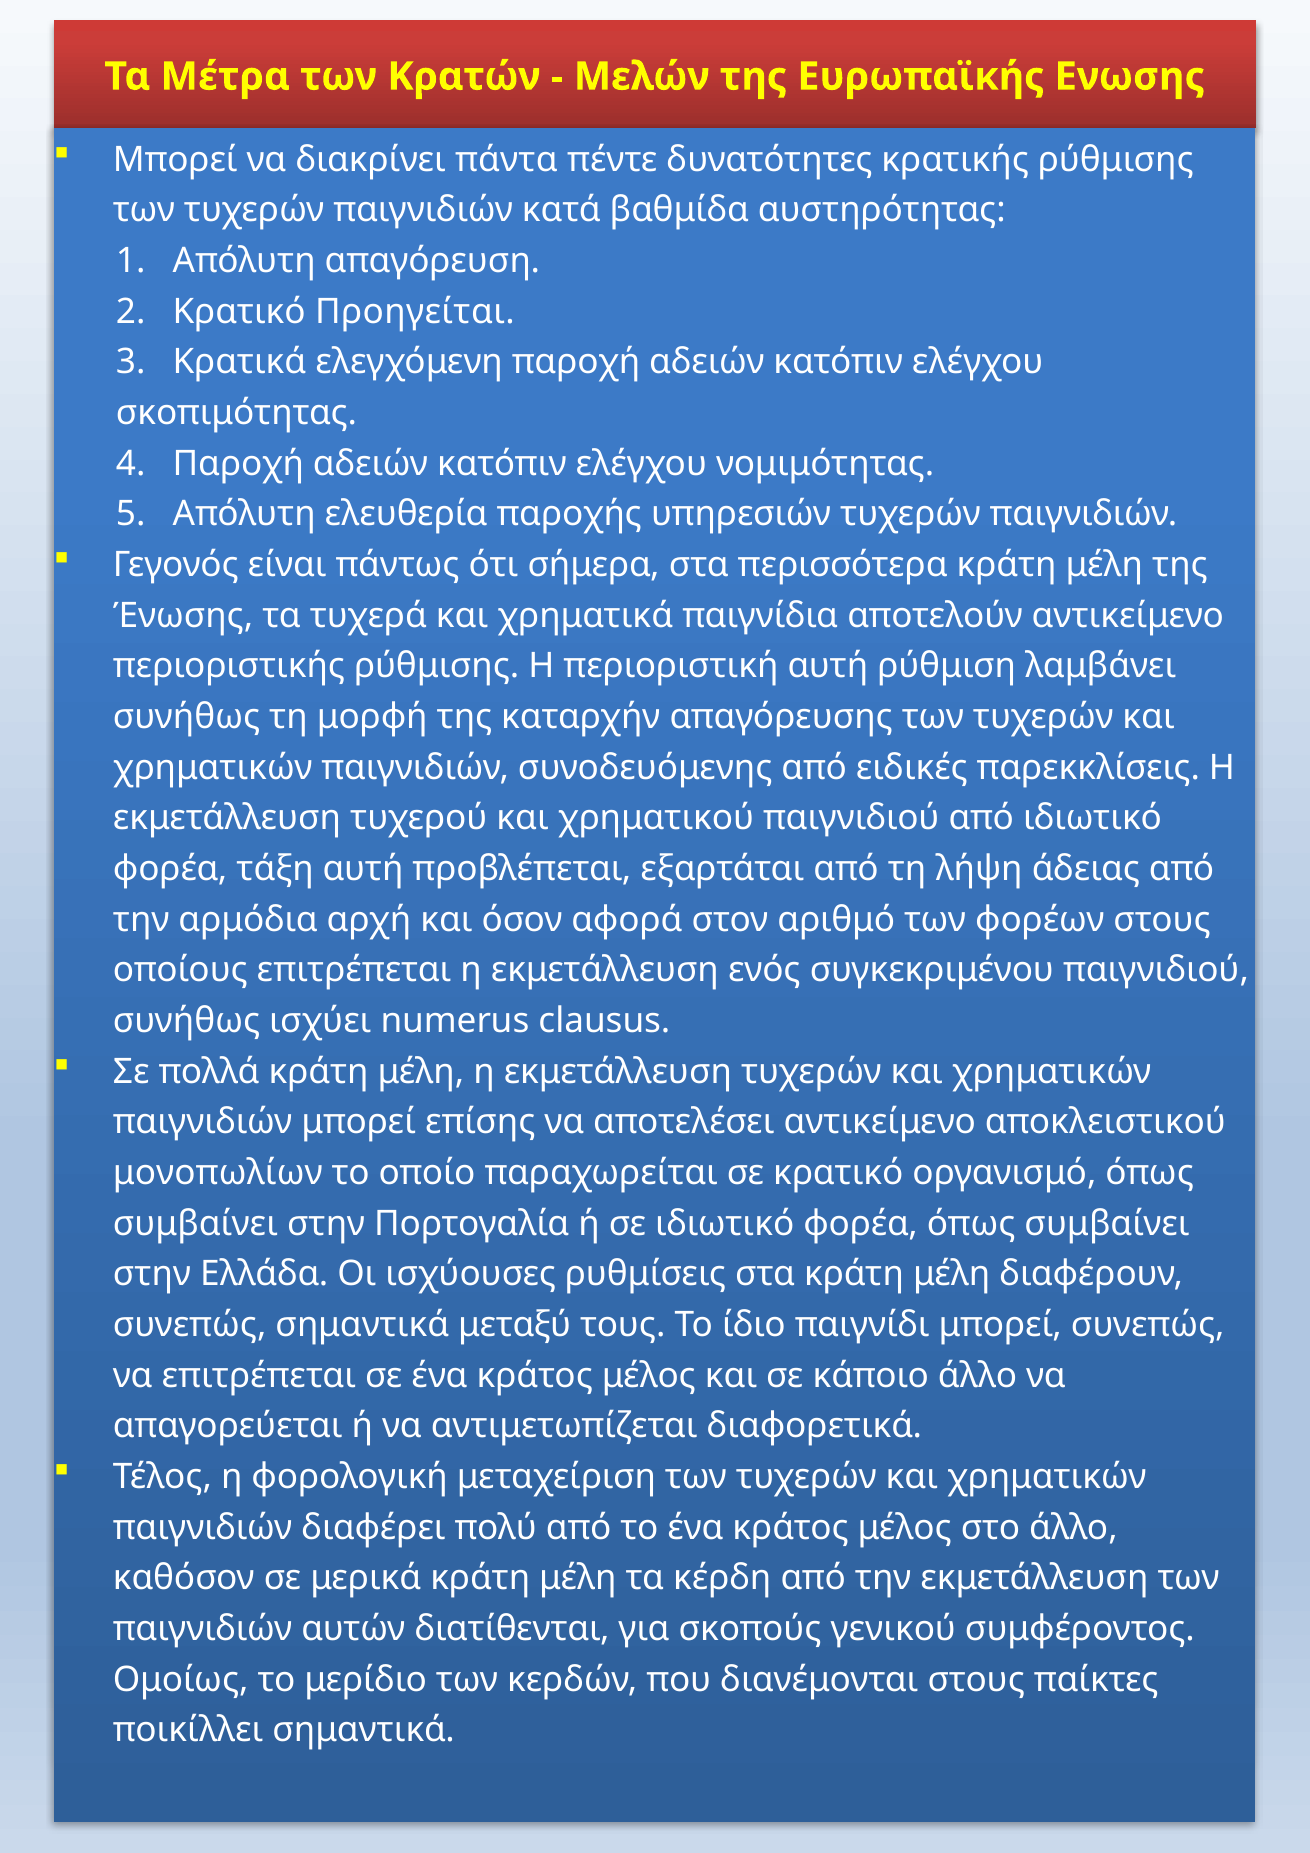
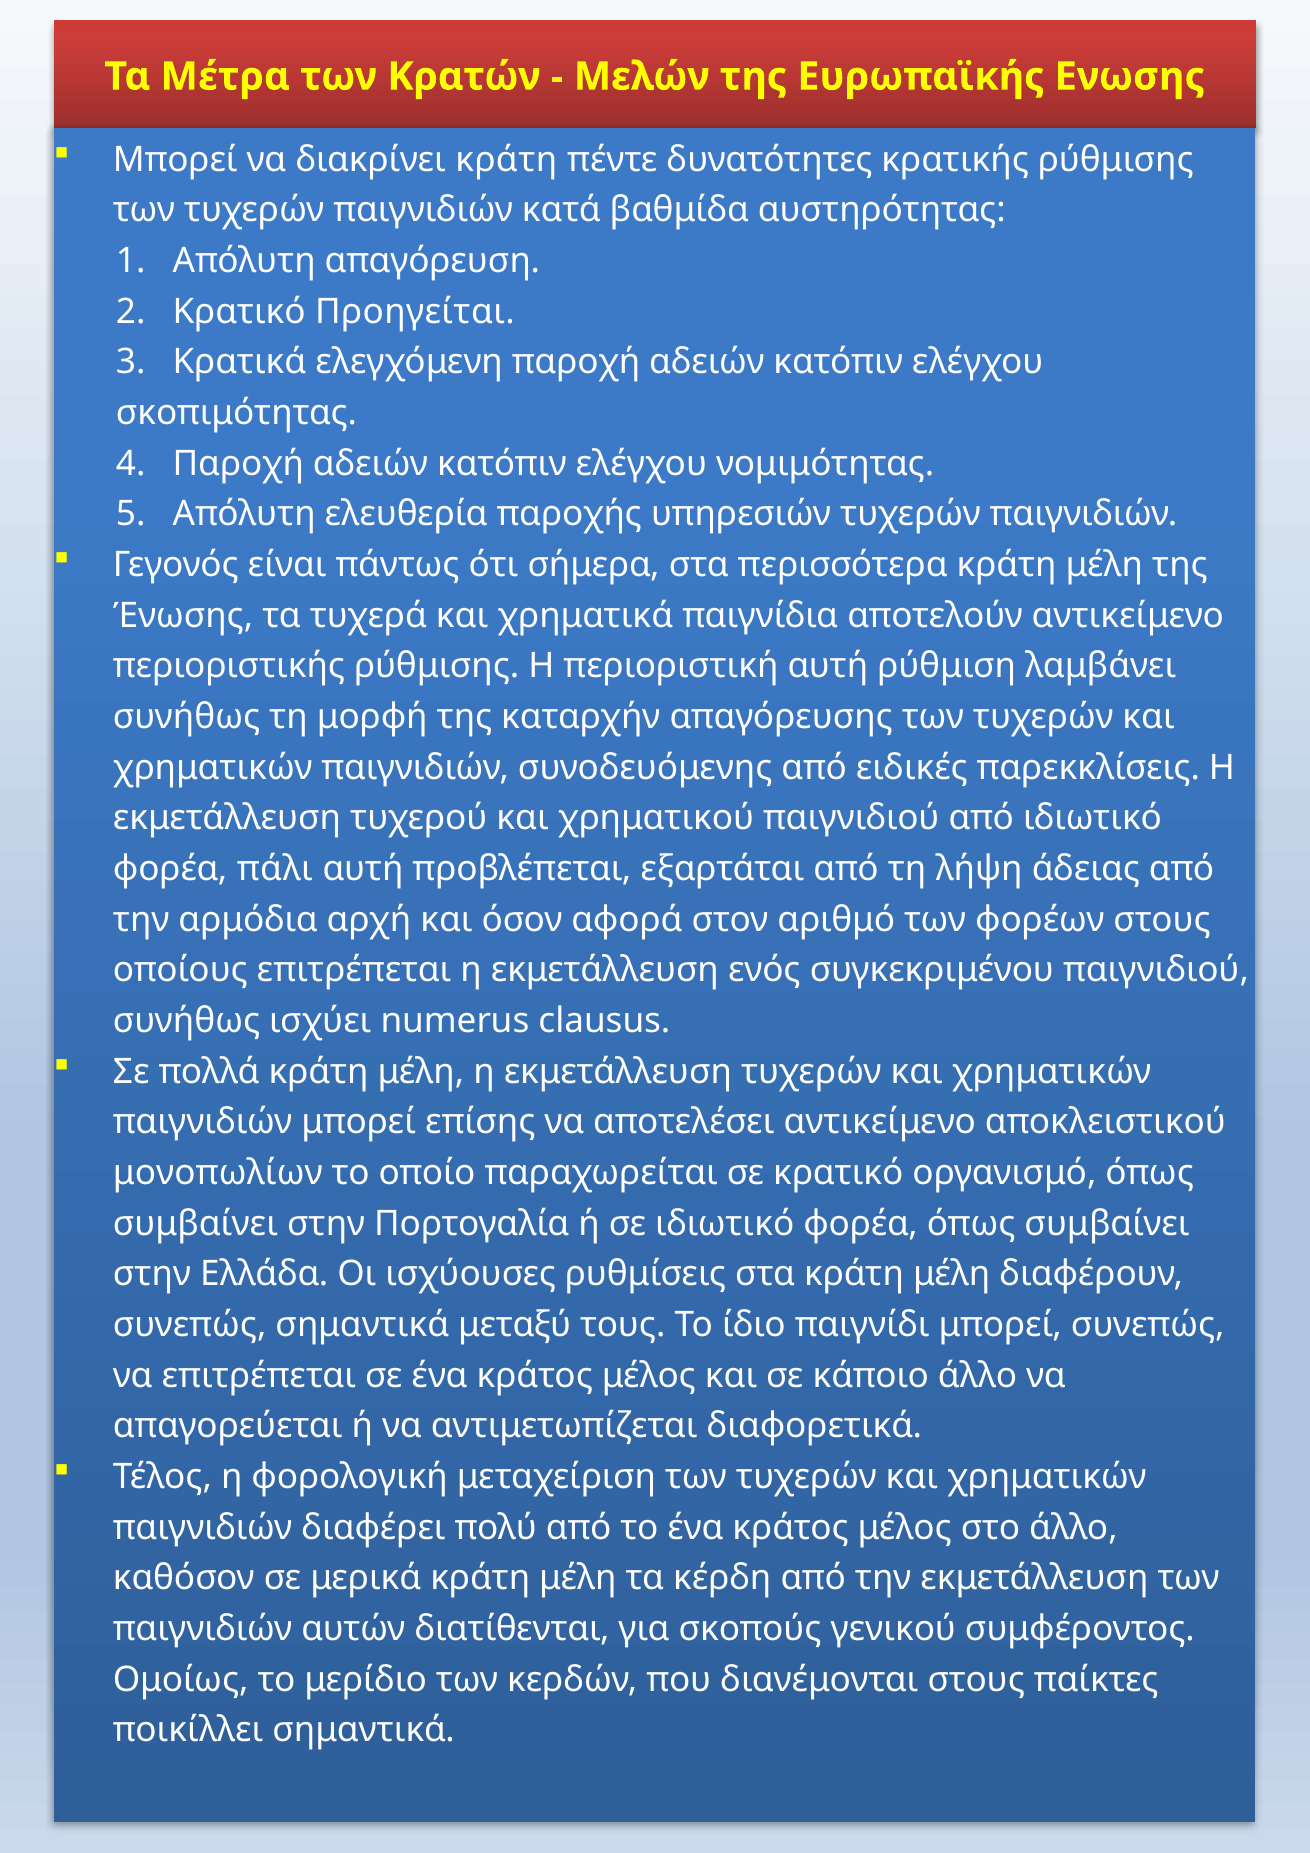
διακρίνει πάντα: πάντα -> κράτη (506, 160)
τάξη: τάξη -> πάλι (275, 869)
